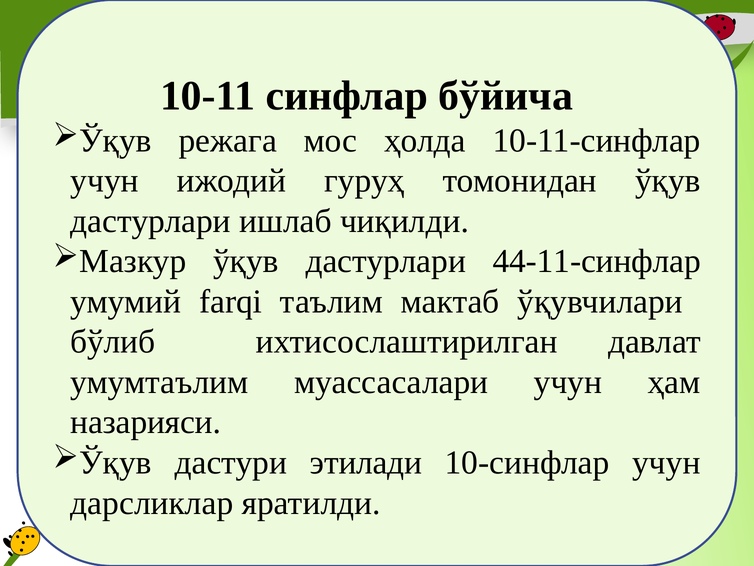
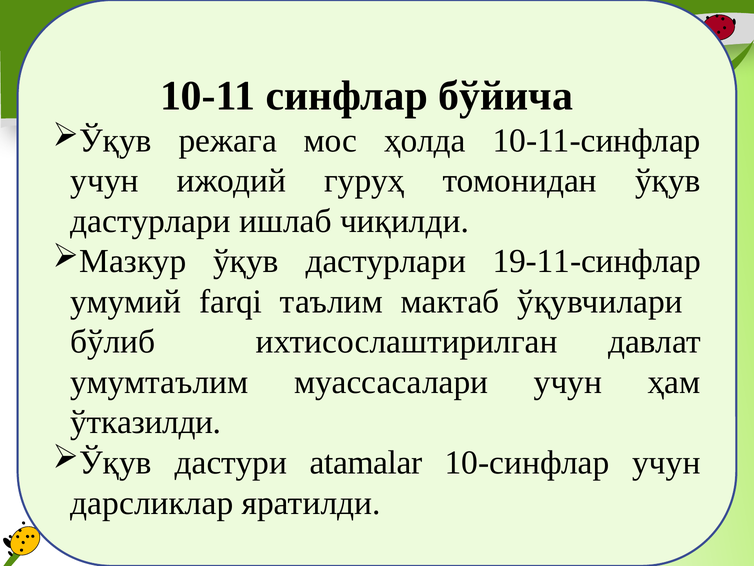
44-11-синфлар: 44-11-синфлар -> 19-11-синфлар (597, 261)
назарияси: назарияси -> ўтказилди (146, 422)
этилади: этилади -> atamalar (366, 462)
